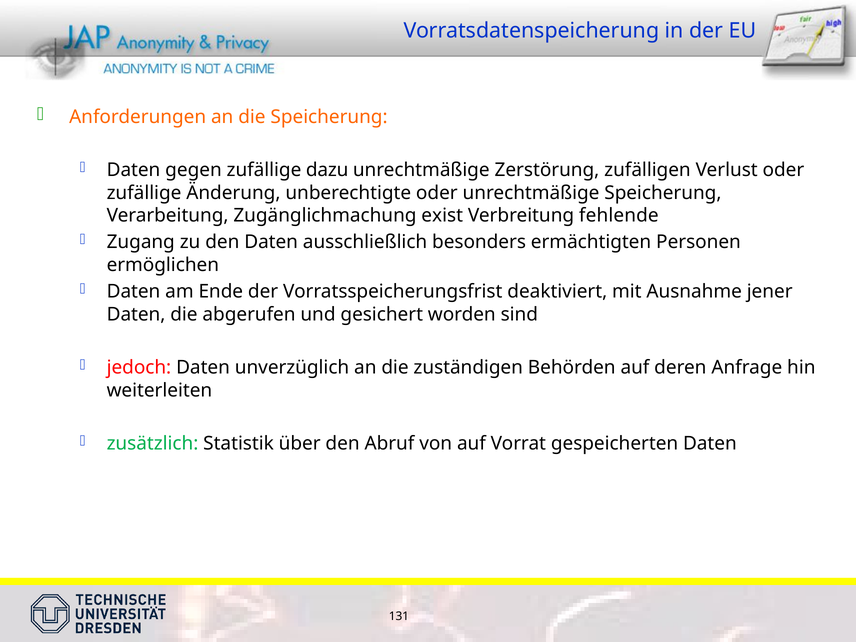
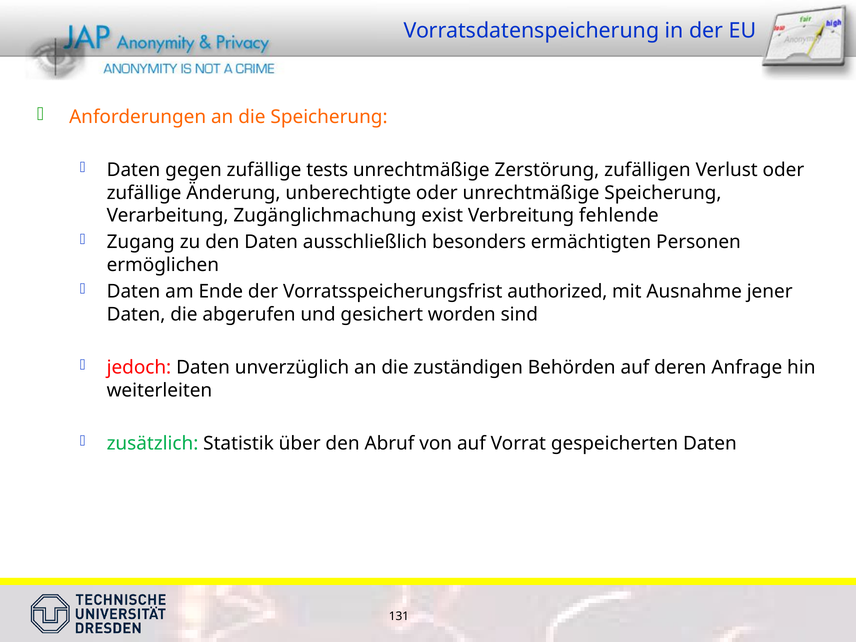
dazu: dazu -> tests (327, 170)
deaktiviert: deaktiviert -> authorized (557, 292)
